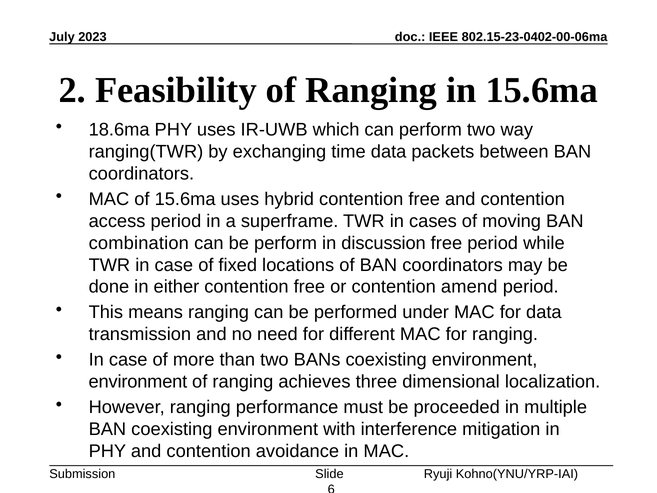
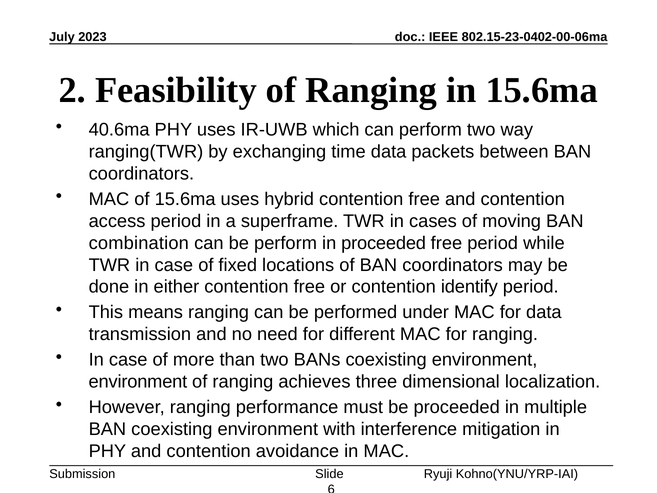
18.6ma: 18.6ma -> 40.6ma (119, 130)
in discussion: discussion -> proceeded (384, 243)
amend: amend -> identify (469, 287)
